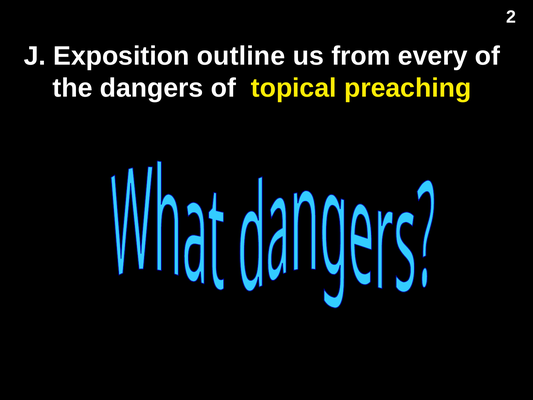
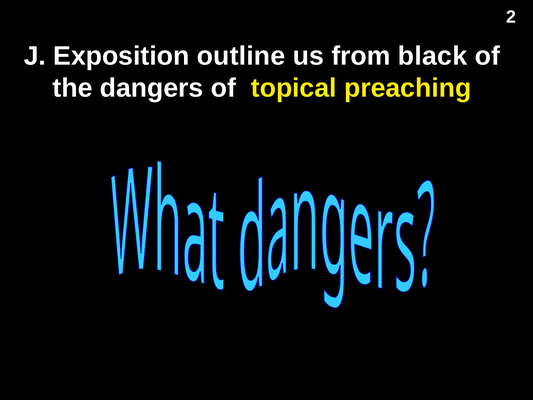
every: every -> black (433, 56)
